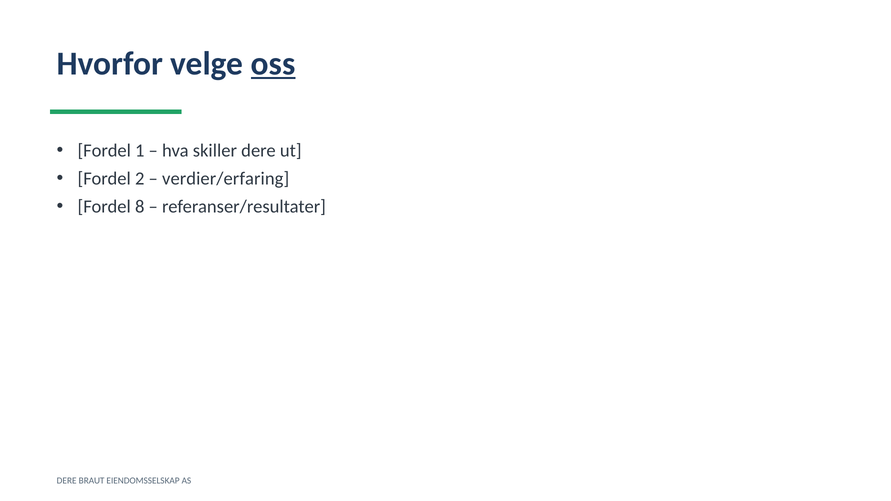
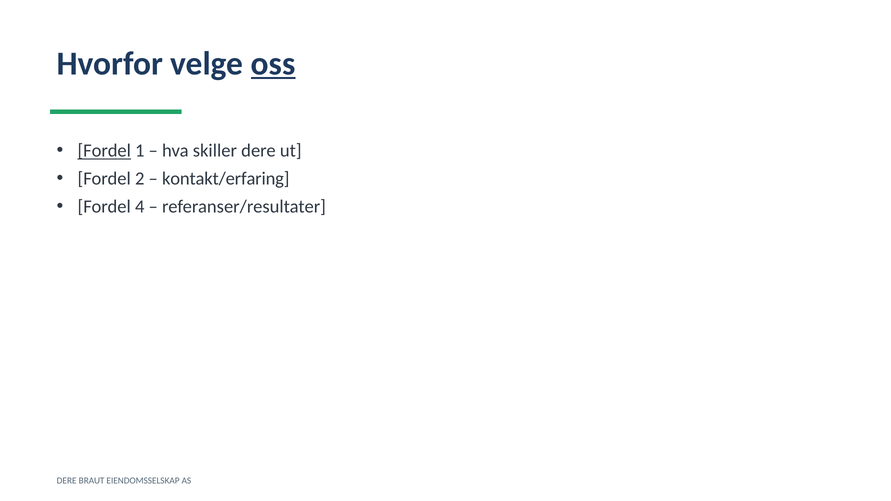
Fordel underline: none -> present (104, 151)
verdier/erfaring: verdier/erfaring -> kontakt/erfaring (226, 179)
8: 8 -> 4 (140, 207)
